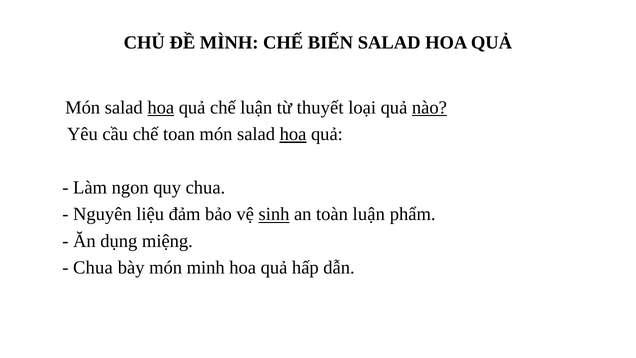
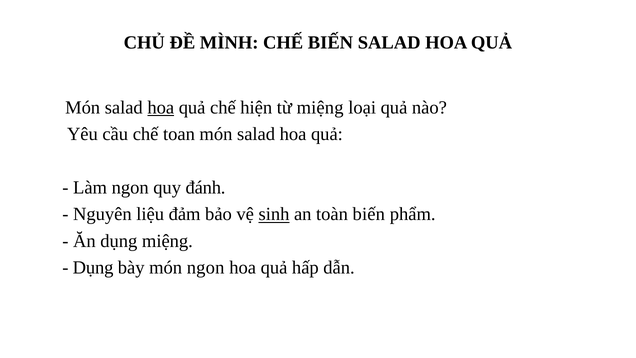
chế luận: luận -> hiện (256, 108)
từ thuyết: thuyết -> miệng (320, 108)
nào underline: present -> none (429, 108)
hoa underline: present -> none (293, 134)
quy chua: chua -> đánh (206, 188)
toàn luận: luận -> biến (369, 214)
Chua: Chua -> Dụng (93, 268)
món minh: minh -> ngon (206, 268)
